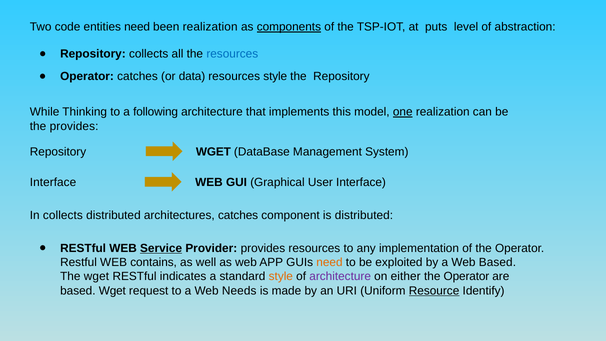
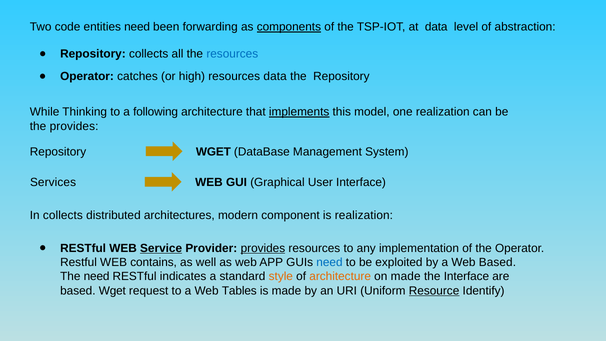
been realization: realization -> forwarding (210, 27)
at puts: puts -> data (436, 27)
data: data -> high (192, 76)
resources style: style -> data (275, 76)
implements underline: none -> present (299, 112)
one underline: present -> none (403, 112)
Interface: Interface -> Services (53, 182)
architectures catches: catches -> modern (238, 215)
is distributed: distributed -> realization (364, 215)
provides underline: none -> present (263, 248)
need colour: orange -> blue (329, 262)
The wget: wget -> need (97, 276)
architecture colour: purple -> orange (340, 276)
on either: either -> made (406, 276)
Operator: Operator -> Interface (466, 276)
Needs: Needs -> Tables (239, 291)
